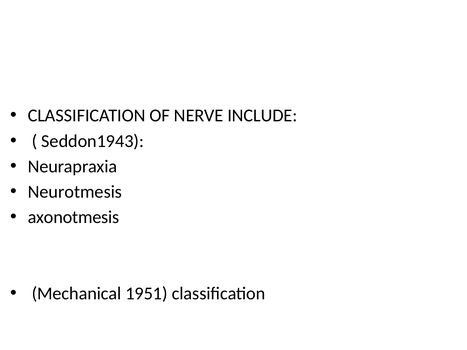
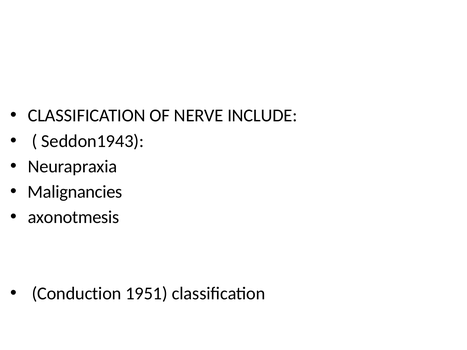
Neurotmesis: Neurotmesis -> Malignancies (75, 192)
Mechanical: Mechanical -> Conduction (77, 294)
